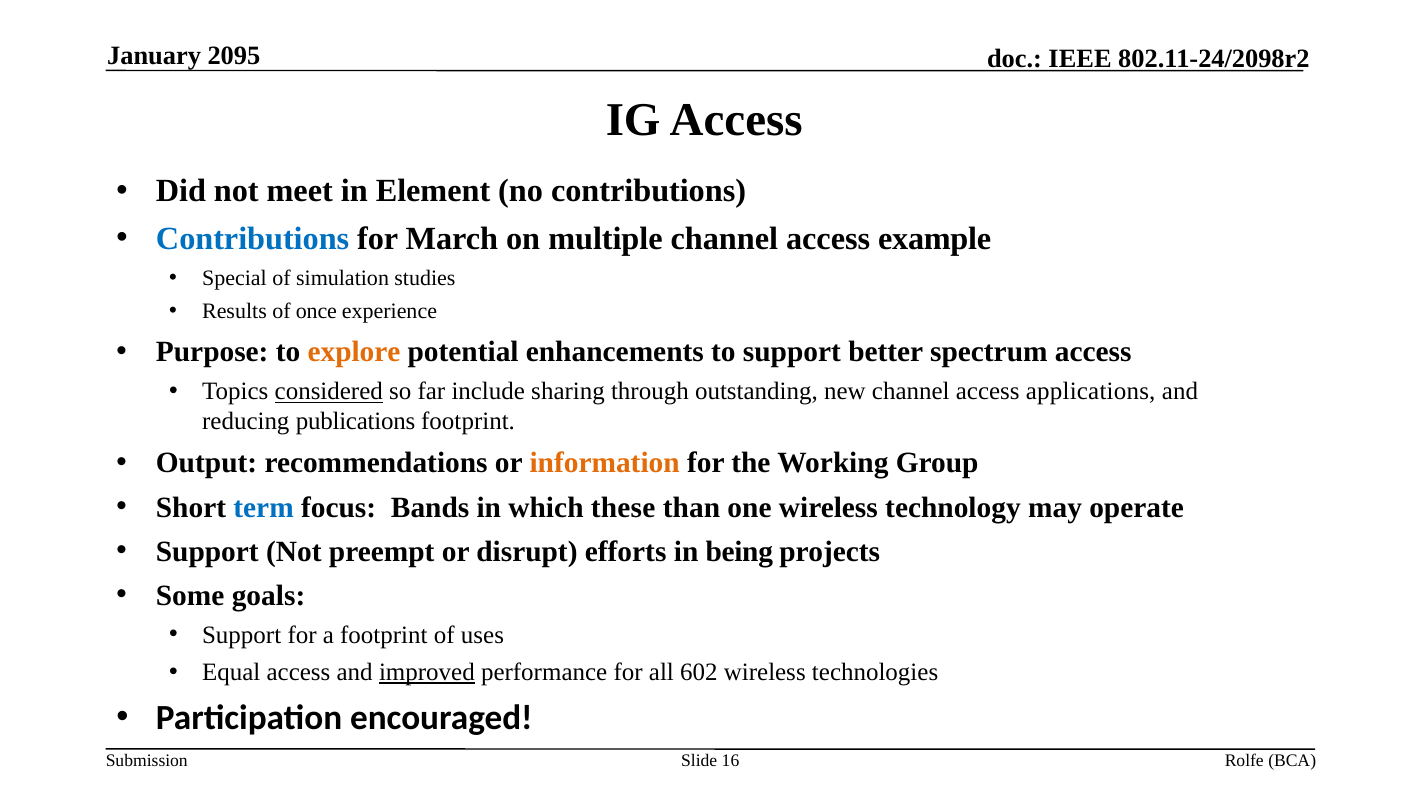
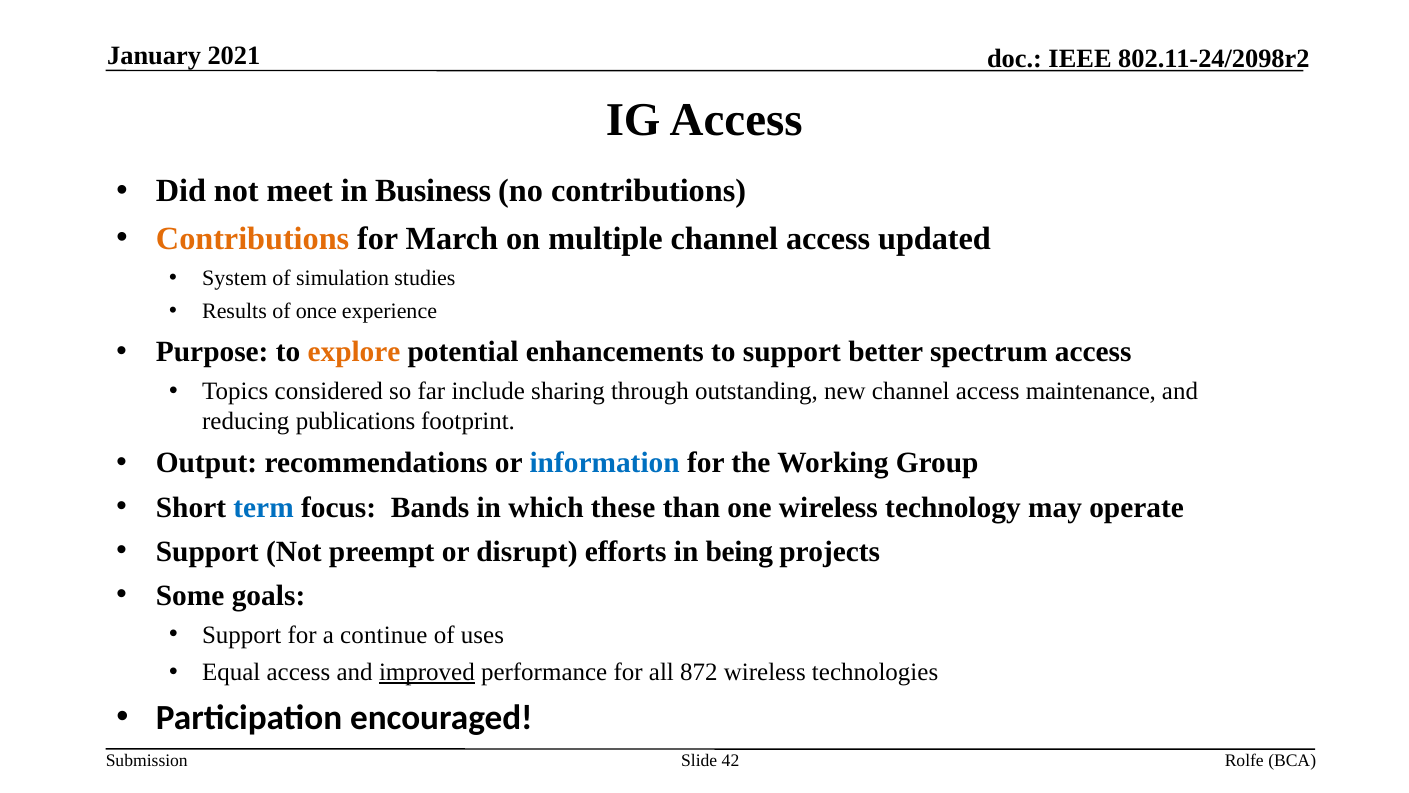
2095: 2095 -> 2021 (234, 56)
Element: Element -> Business (433, 191)
Contributions colour: blue -> orange (253, 239)
example: example -> updated (934, 239)
Special: Special -> System (235, 278)
considered underline: present -> none (329, 391)
applications: applications -> maintenance (1091, 391)
information colour: orange -> blue (605, 463)
a footprint: footprint -> continue (384, 635)
602: 602 -> 872 (699, 672)
16: 16 -> 42 (731, 760)
